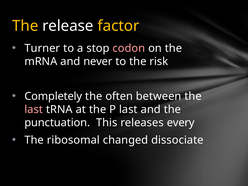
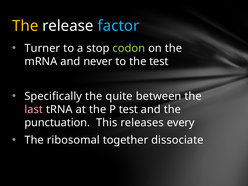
factor colour: yellow -> light blue (118, 26)
codon colour: pink -> light green (129, 48)
the risk: risk -> test (159, 62)
Completely: Completely -> Specifically (53, 96)
often: often -> quite (119, 96)
P last: last -> test (128, 110)
changed: changed -> together (126, 140)
